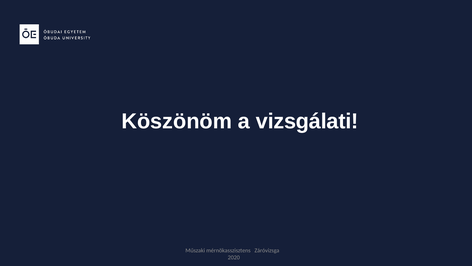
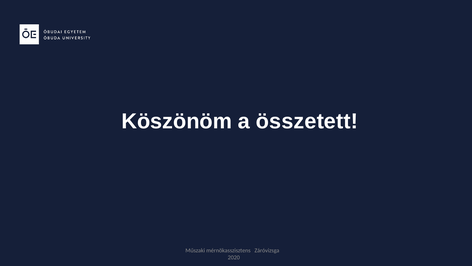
vizsgálati: vizsgálati -> összetett (307, 121)
